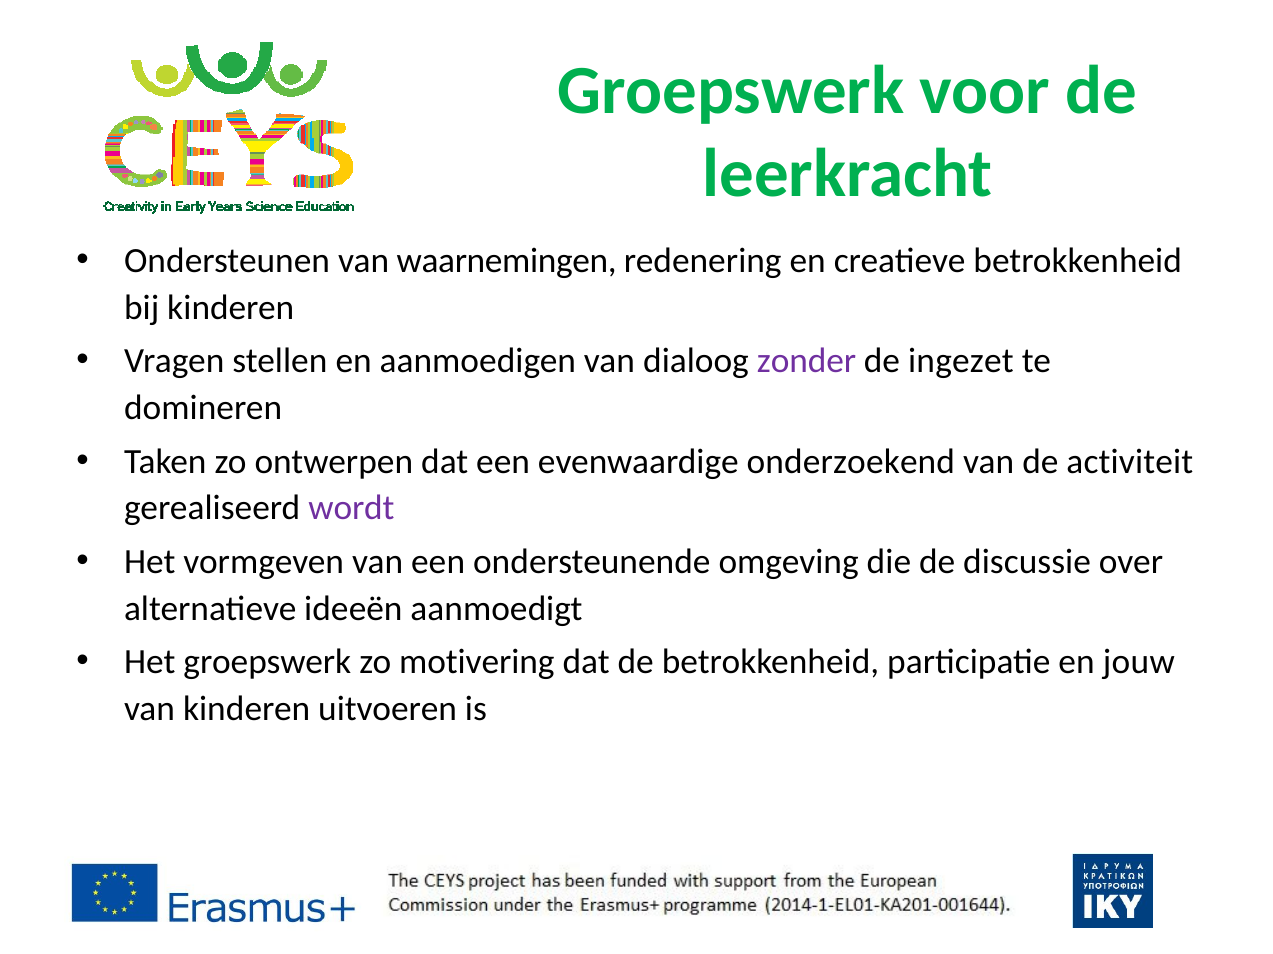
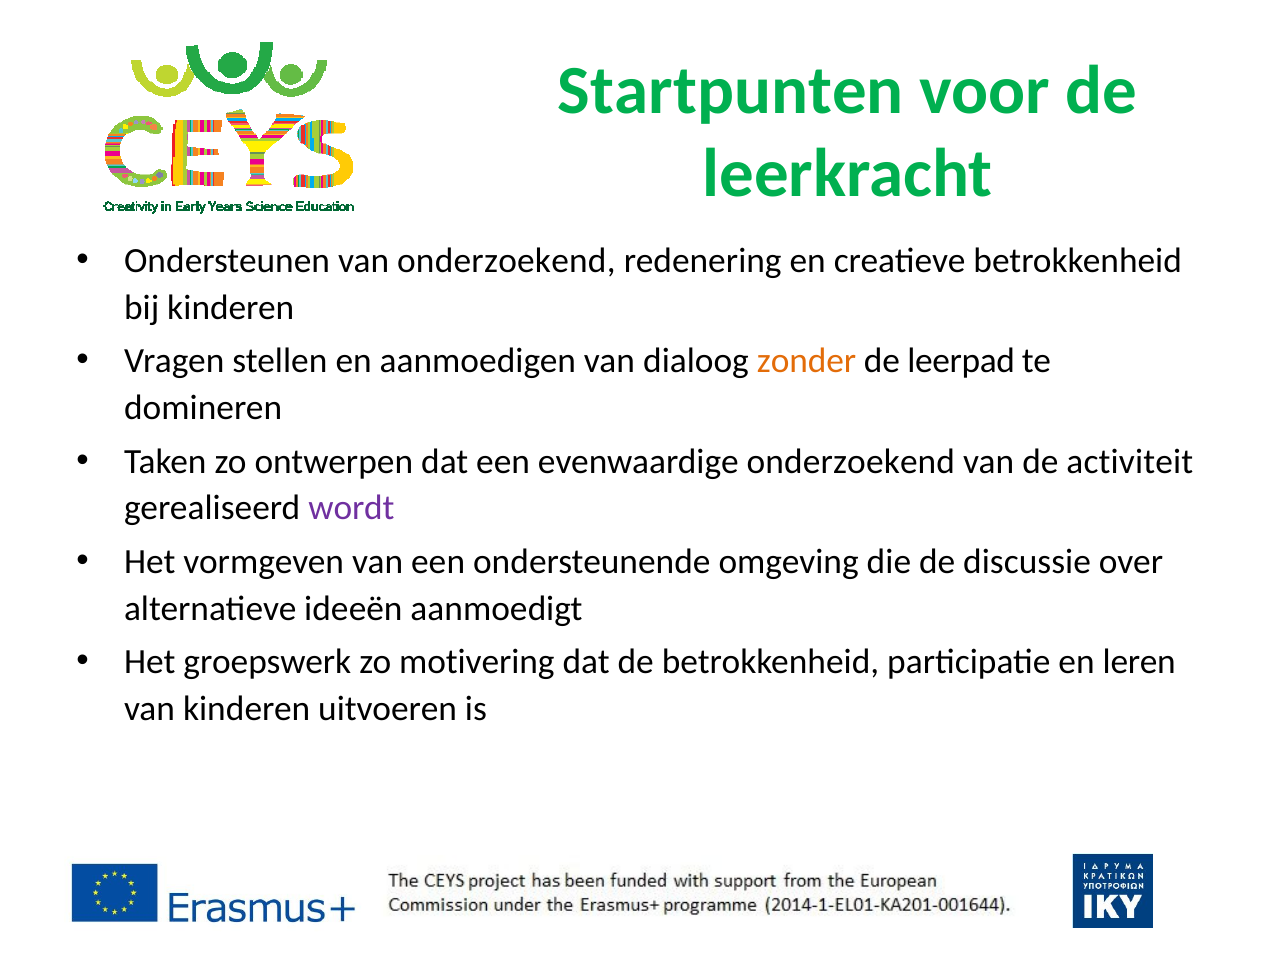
Groepswerk: Groepswerk -> Startpunten (731, 91)
van waarnemingen: waarnemingen -> onderzoekend (506, 261)
zonder colour: purple -> orange (807, 361)
ingezet: ingezet -> leerpad (961, 361)
jouw: jouw -> leren (1139, 663)
